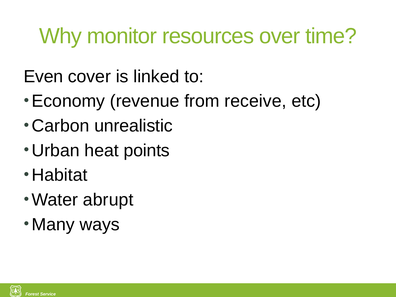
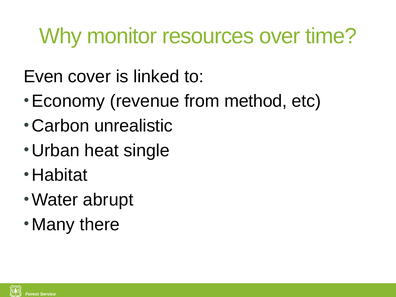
receive: receive -> method (256, 101)
points: points -> single (147, 150)
ways: ways -> there (100, 224)
